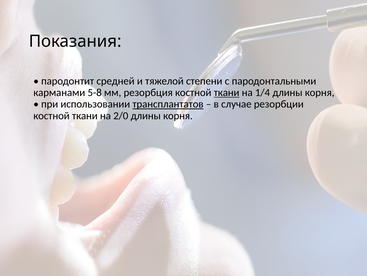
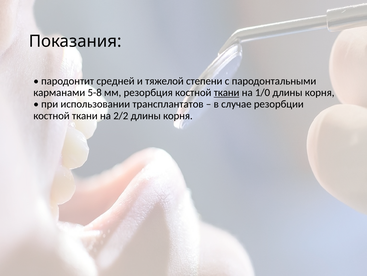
1/4: 1/4 -> 1/0 (263, 92)
трансплантатов underline: present -> none (168, 104)
2/0: 2/0 -> 2/2 (121, 115)
